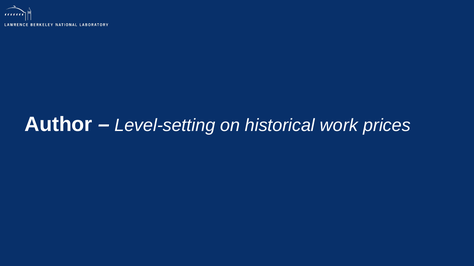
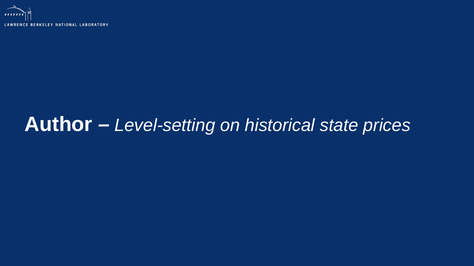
work: work -> state (339, 126)
